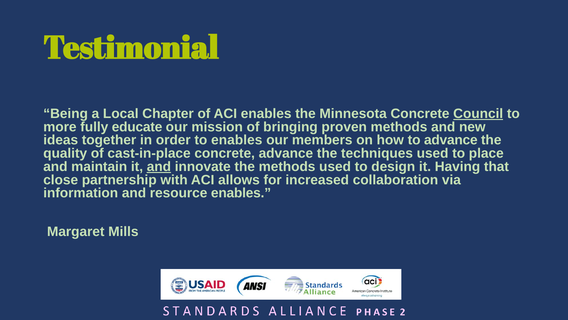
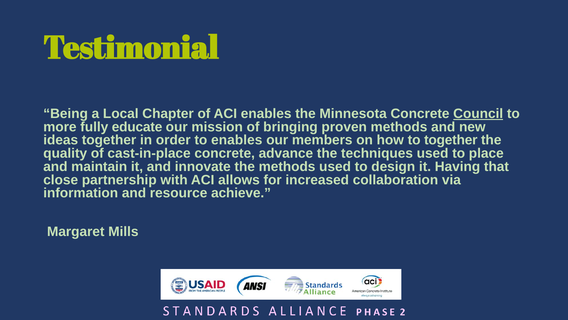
to advance: advance -> together (451, 140)
and underline: present -> none (159, 166)
resource enables: enables -> achieve (241, 193)
